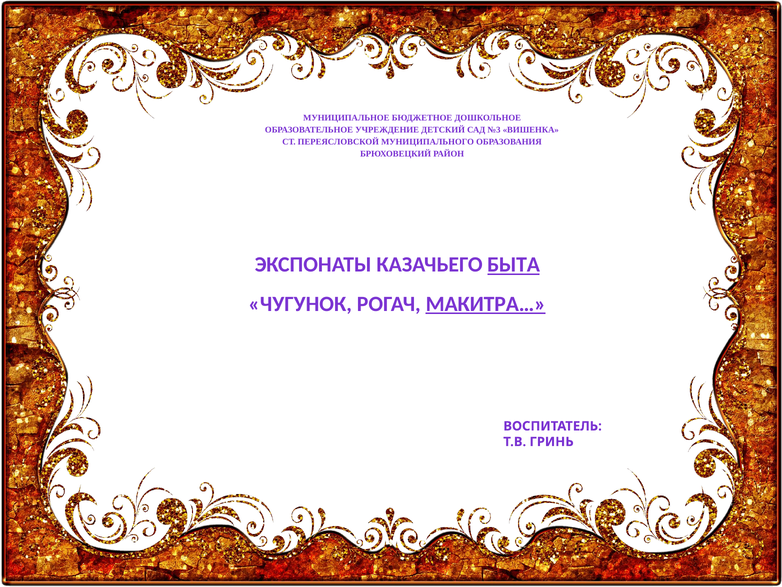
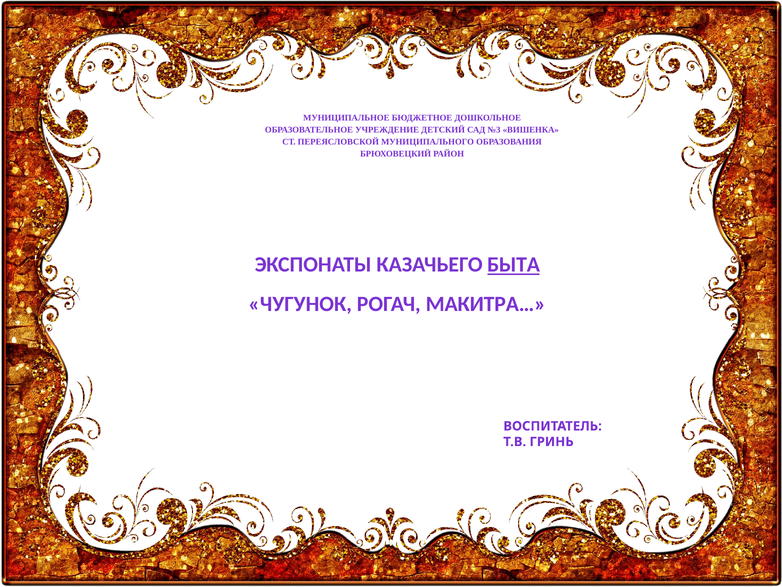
МАКИТРА… underline: present -> none (486, 304)
